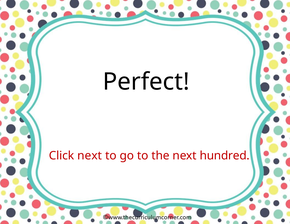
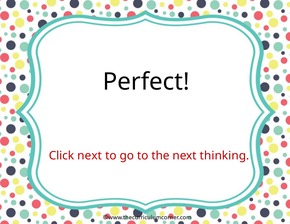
hundred: hundred -> thinking (225, 156)
